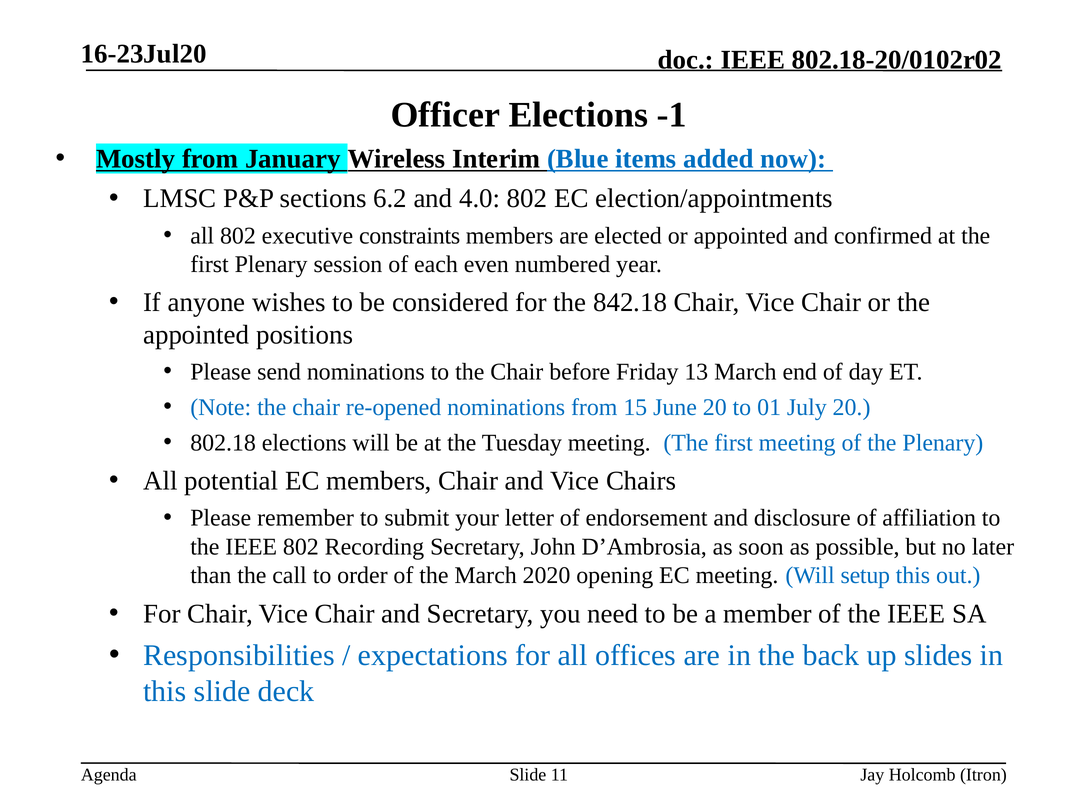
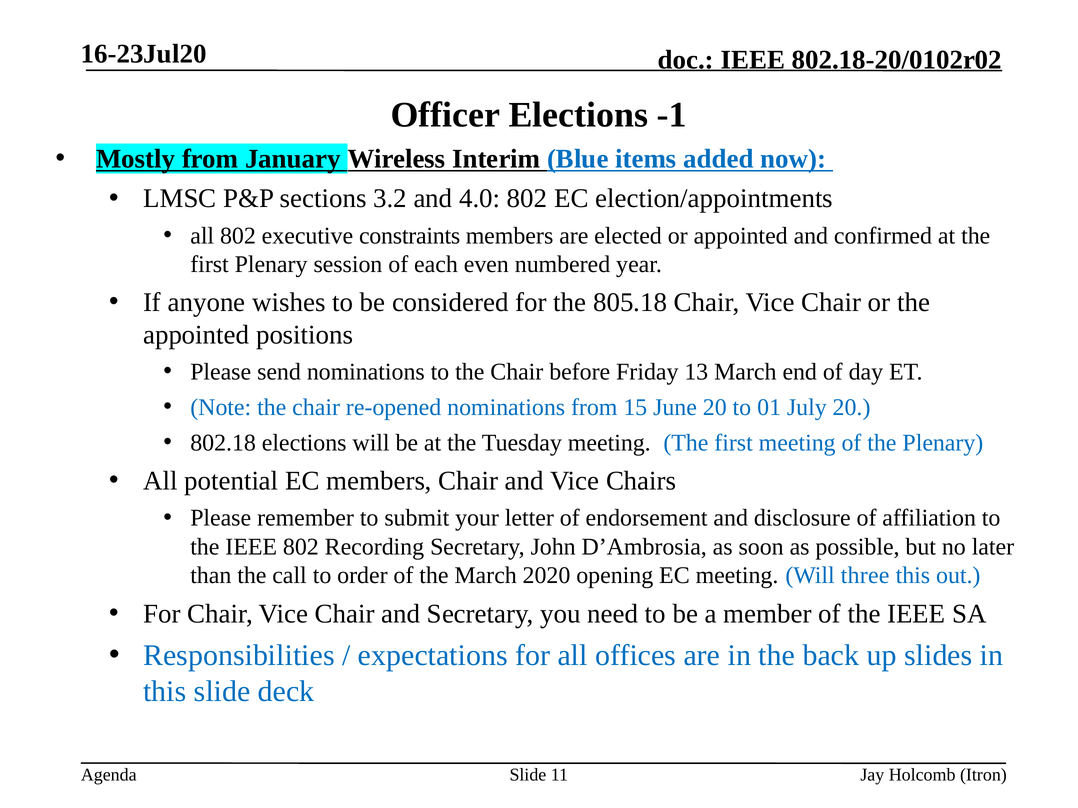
6.2: 6.2 -> 3.2 (390, 199)
842.18: 842.18 -> 805.18 (630, 303)
setup: setup -> three (865, 576)
